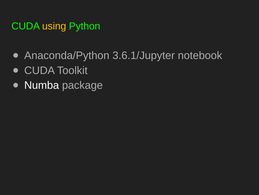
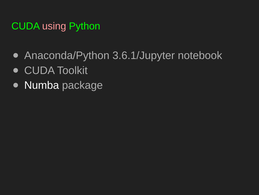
using colour: yellow -> pink (54, 26)
